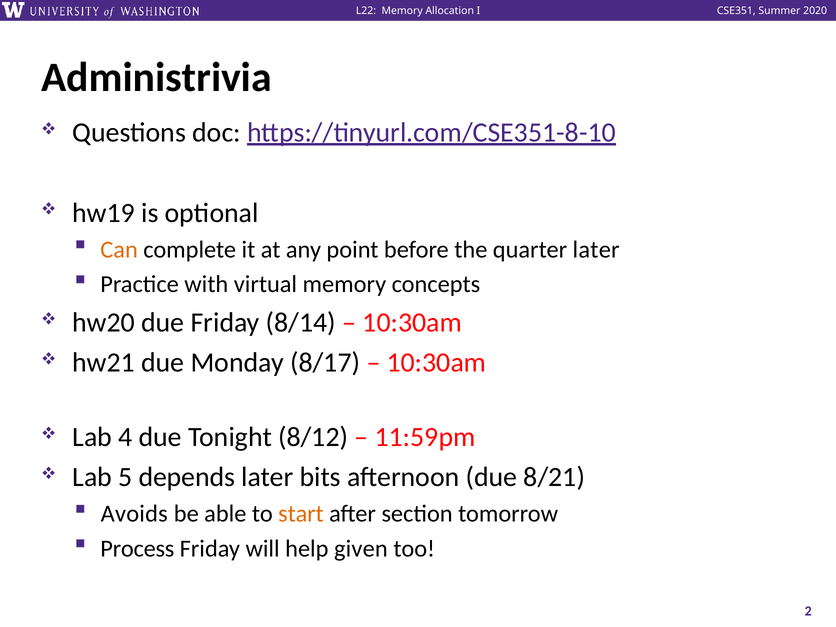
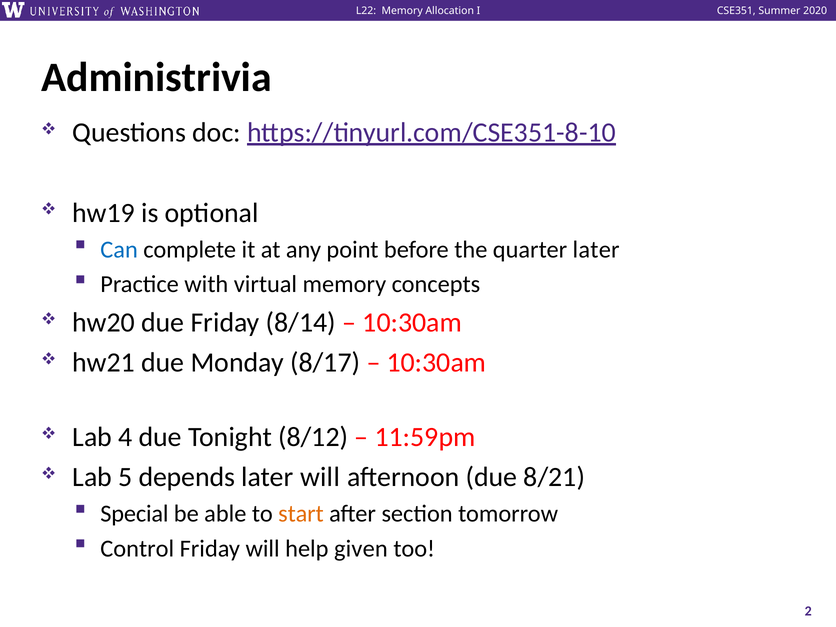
Can colour: orange -> blue (119, 249)
later bits: bits -> will (320, 477)
Avoids: Avoids -> Special (134, 514)
Process: Process -> Control (137, 549)
